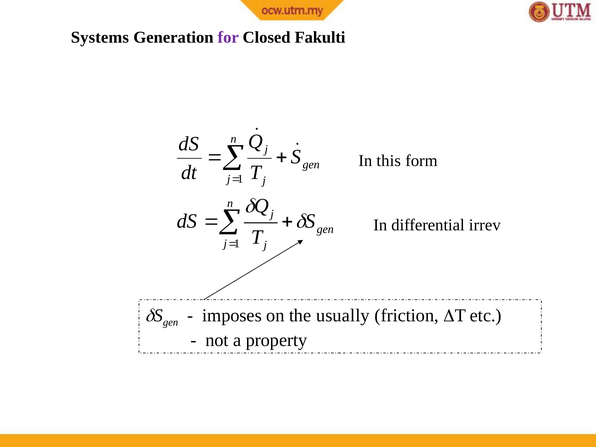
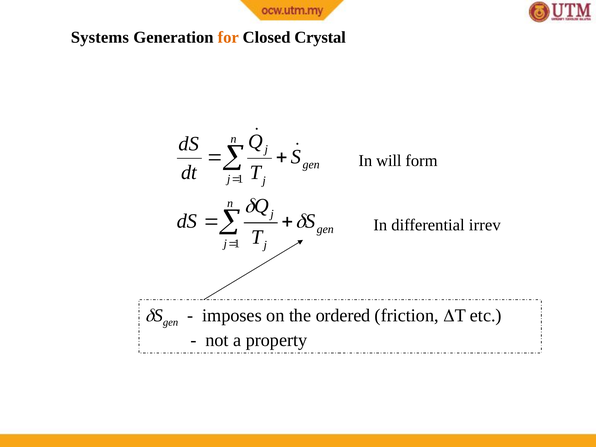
for colour: purple -> orange (228, 37)
Fakulti: Fakulti -> Crystal (320, 37)
this: this -> will (389, 161)
usually: usually -> ordered (343, 315)
